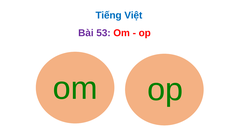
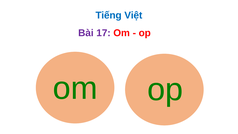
53: 53 -> 17 (104, 33)
